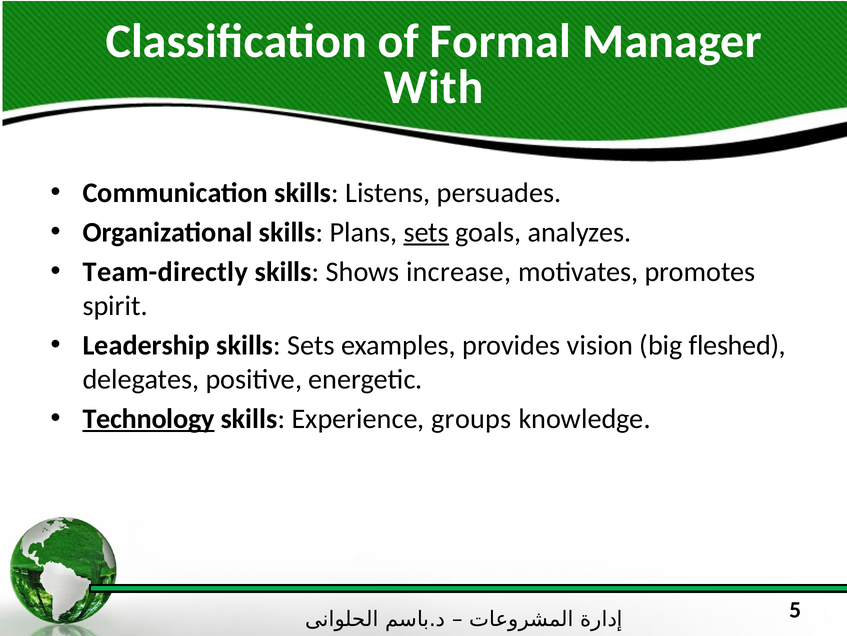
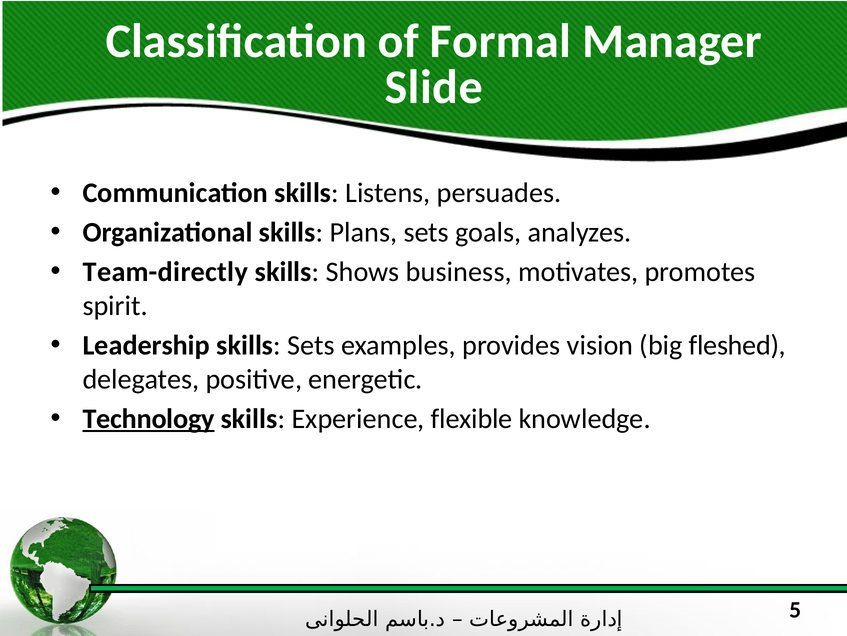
With: With -> Slide (434, 87)
sets underline: present -> none (426, 232)
increase: increase -> business (459, 272)
groups: groups -> flexible (472, 418)
